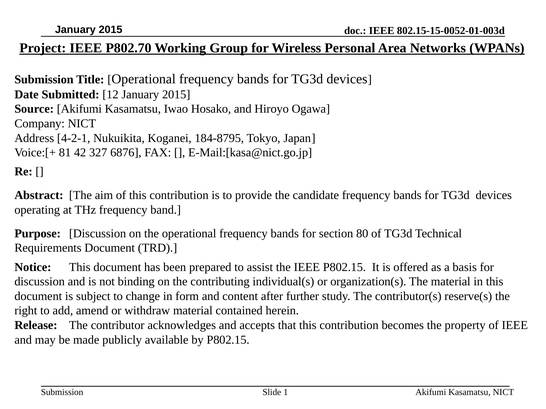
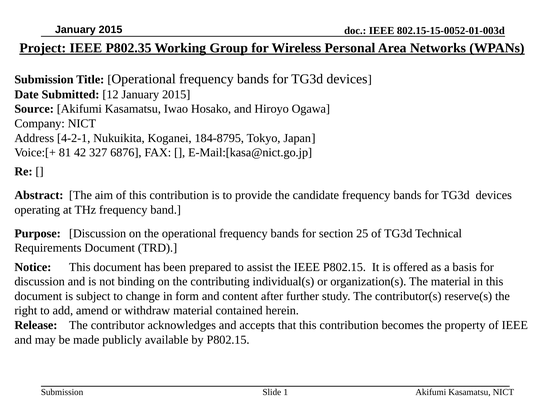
P802.70: P802.70 -> P802.35 (129, 48)
80: 80 -> 25 (362, 234)
